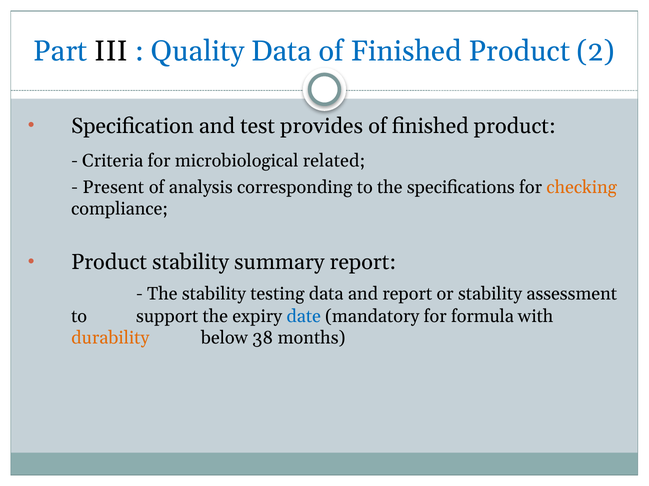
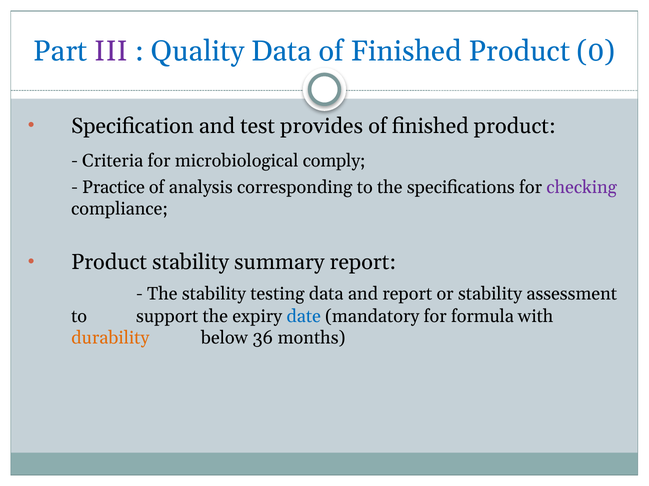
III colour: black -> purple (111, 52)
2: 2 -> 0 (596, 52)
related: related -> comply (334, 161)
Present: Present -> Practice (113, 187)
checking colour: orange -> purple (582, 187)
38: 38 -> 36 (263, 338)
